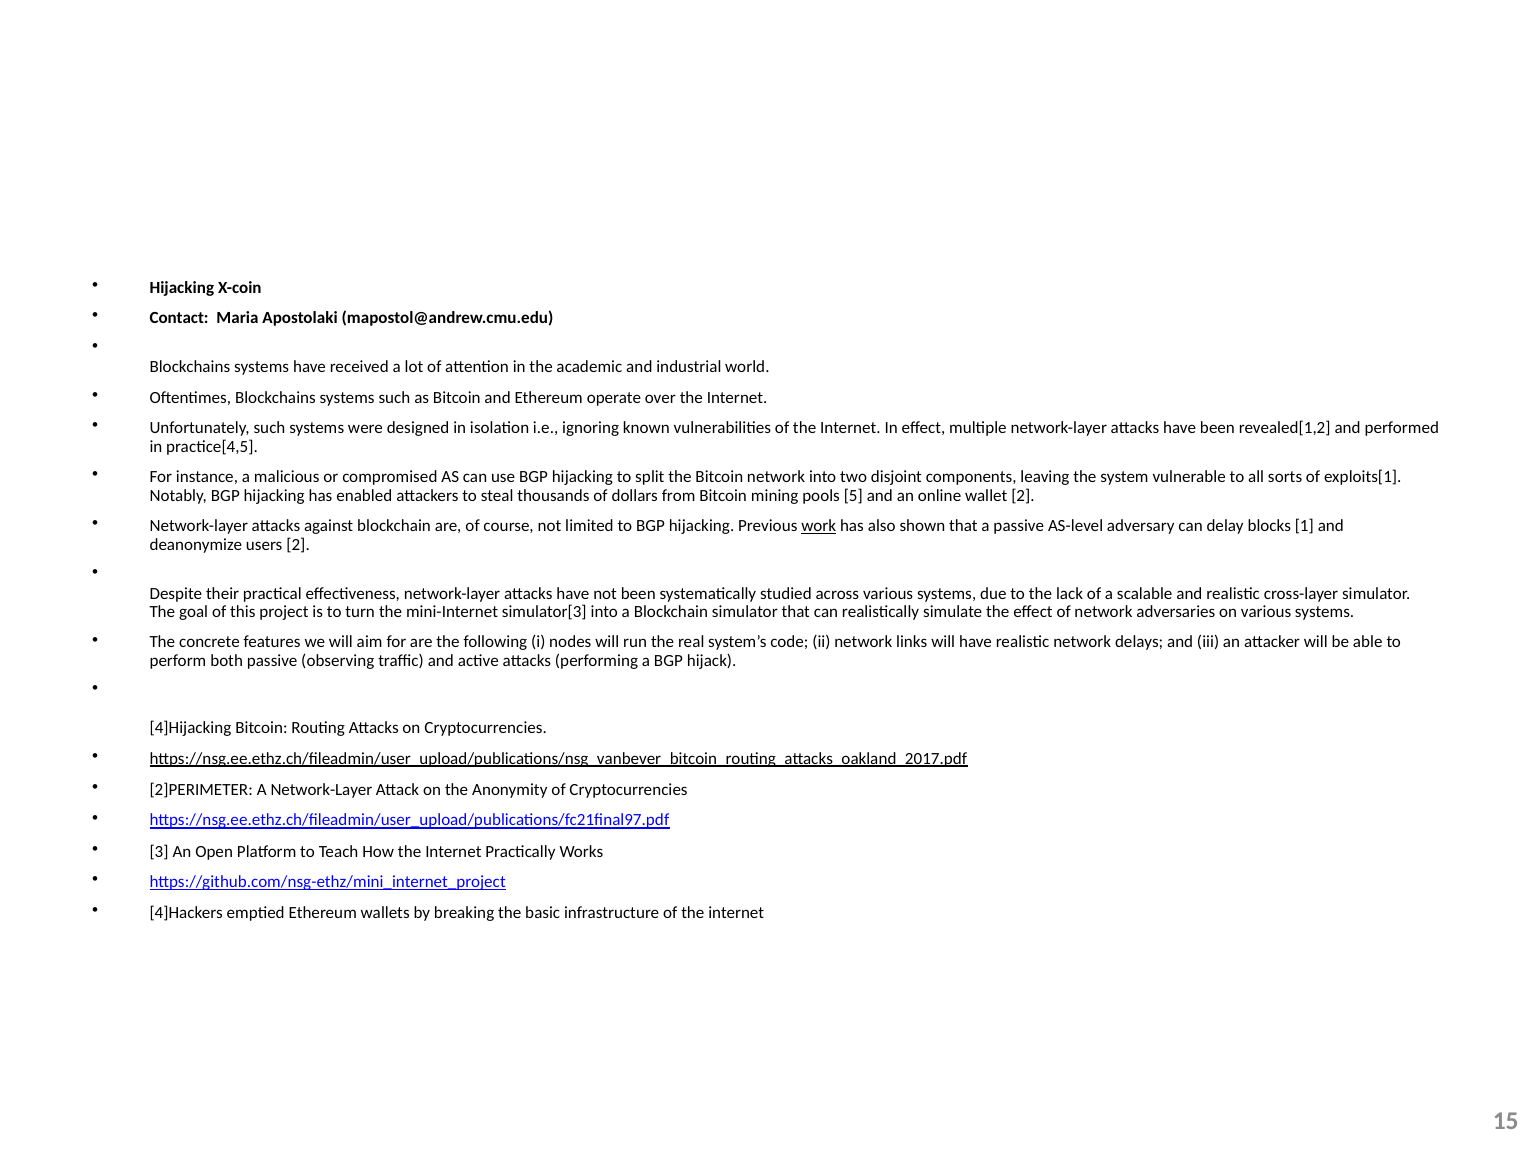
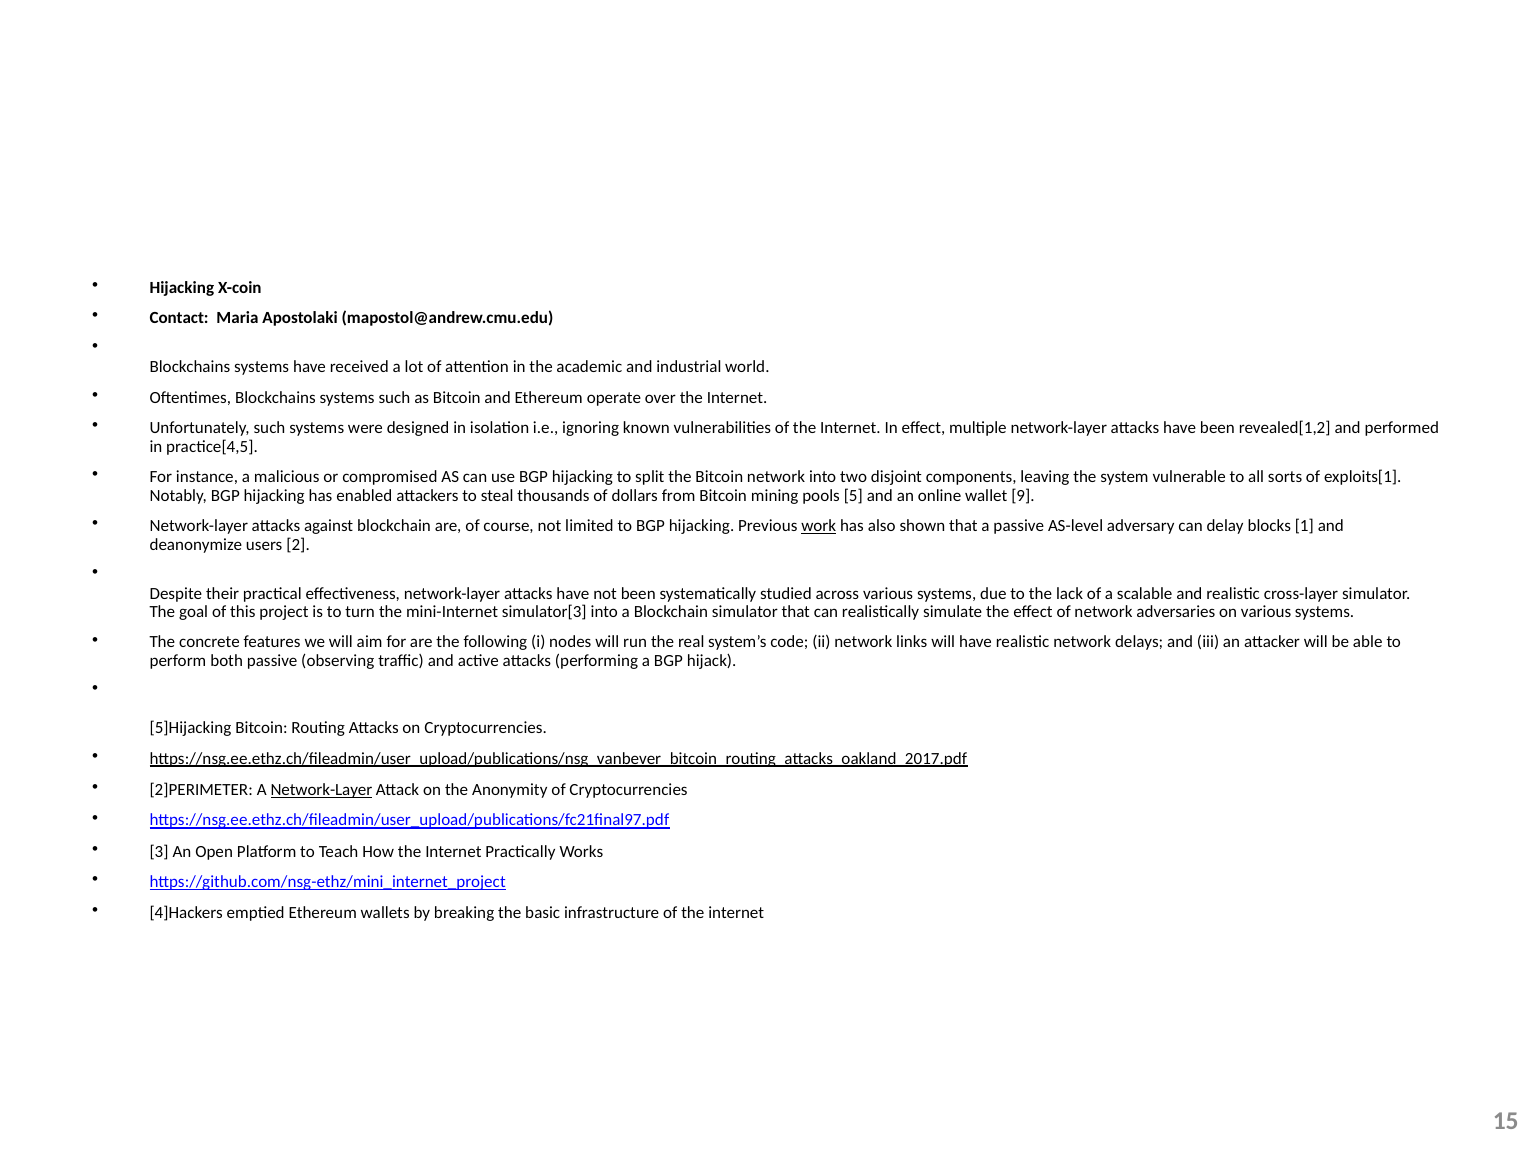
wallet 2: 2 -> 9 (1023, 496)
4]Hijacking: 4]Hijacking -> 5]Hijacking (190, 728)
Network-Layer underline: none -> present (321, 790)
